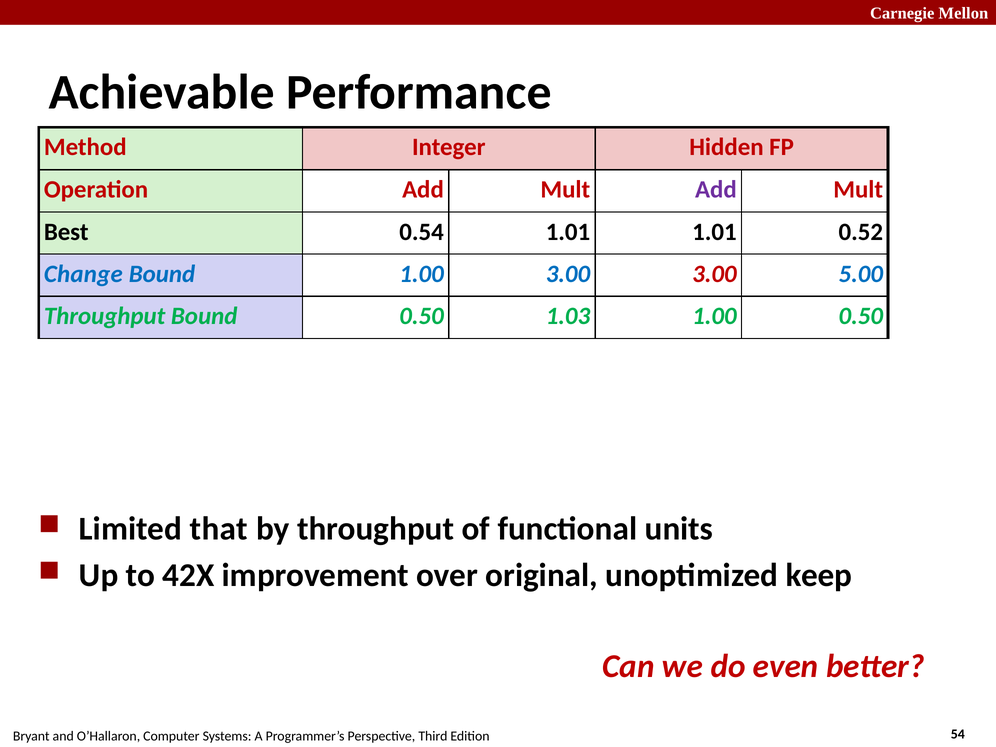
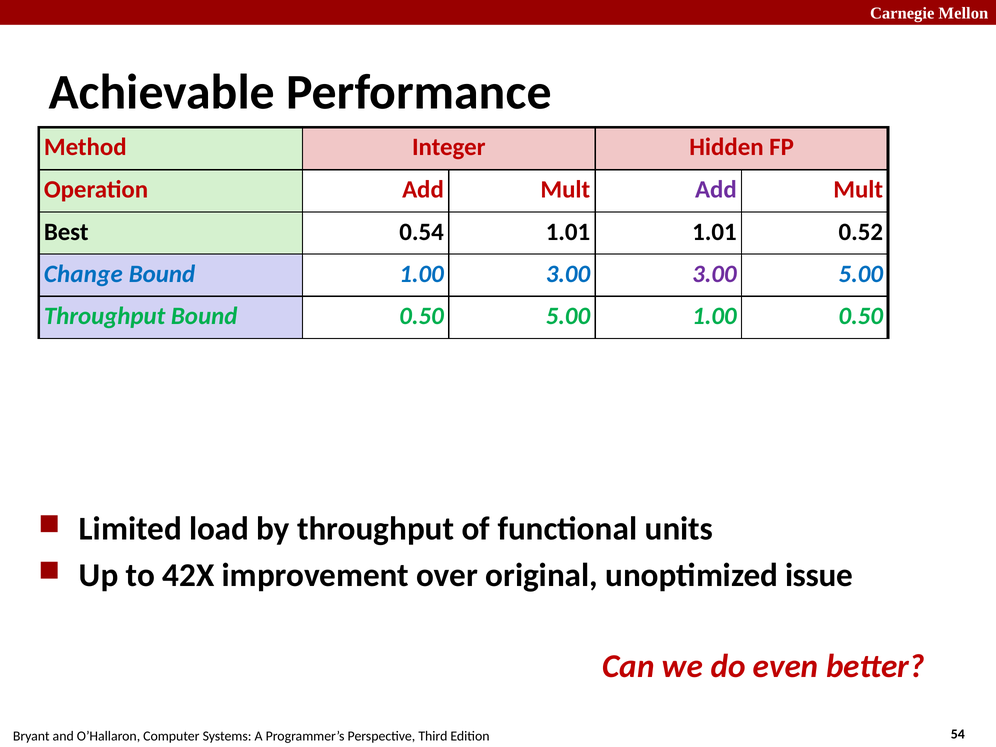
3.00 colour: red -> purple (714, 274)
0.50 1.03: 1.03 -> 5.00 (568, 316)
that: that -> load (219, 529)
keep: keep -> issue (819, 575)
